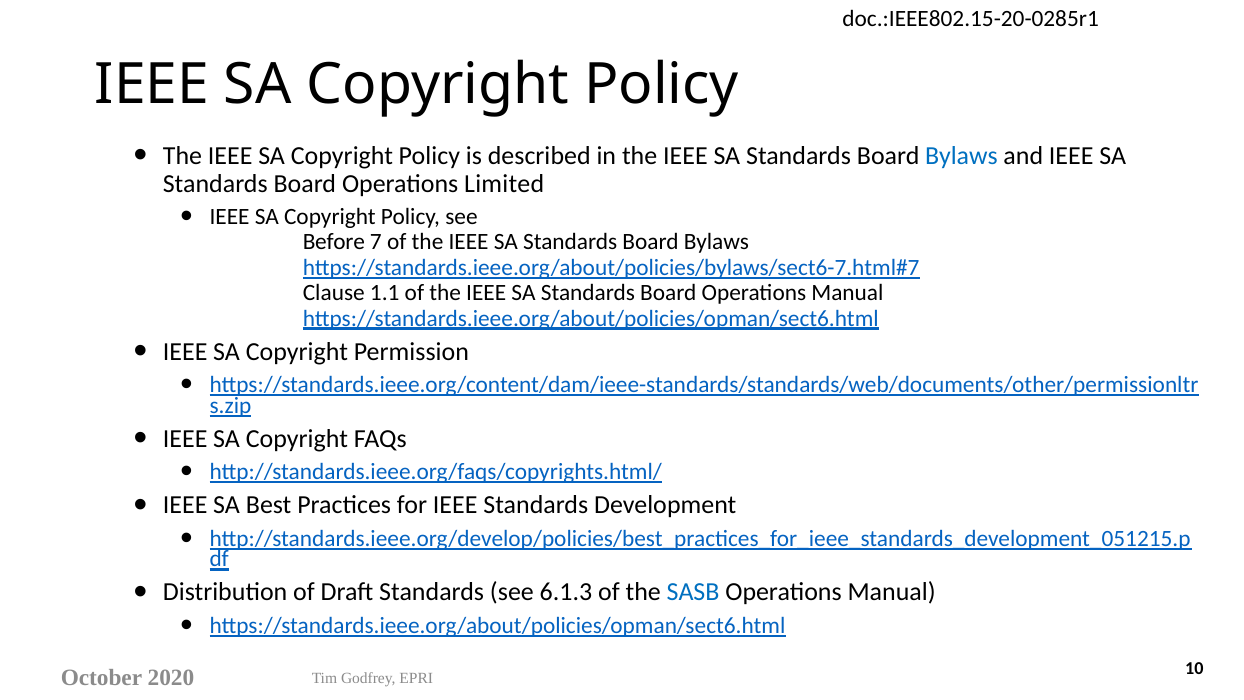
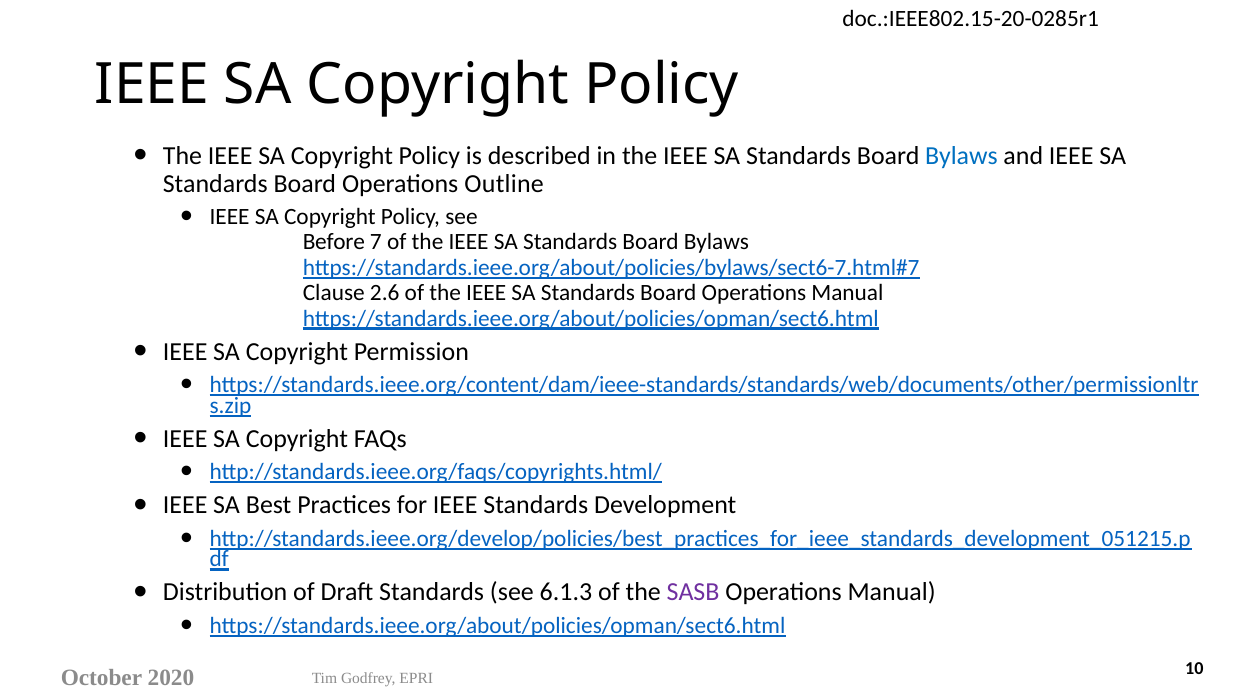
Limited: Limited -> Outline (504, 184)
1.1: 1.1 -> 2.6 (385, 293)
SASB colour: blue -> purple (693, 592)
